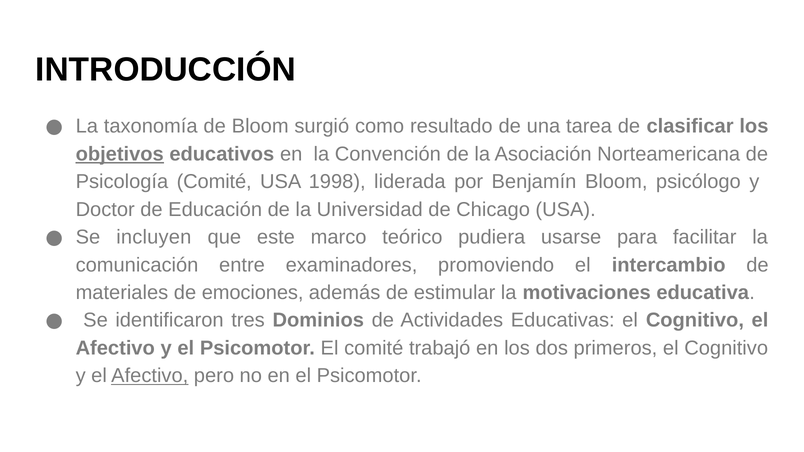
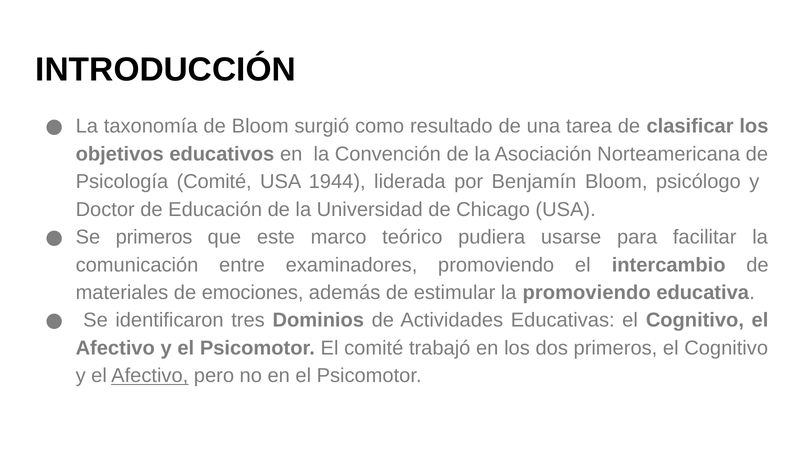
objetivos underline: present -> none (120, 154)
1998: 1998 -> 1944 (337, 182)
Se incluyen: incluyen -> primeros (154, 237)
la motivaciones: motivaciones -> promoviendo (587, 293)
